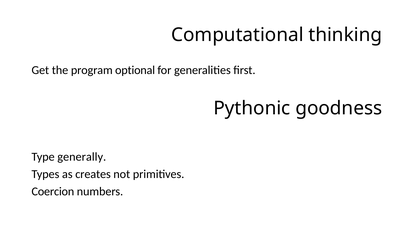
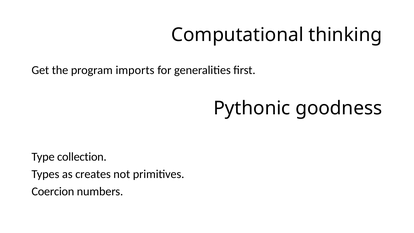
optional: optional -> imports (135, 70)
generally: generally -> collection (82, 157)
